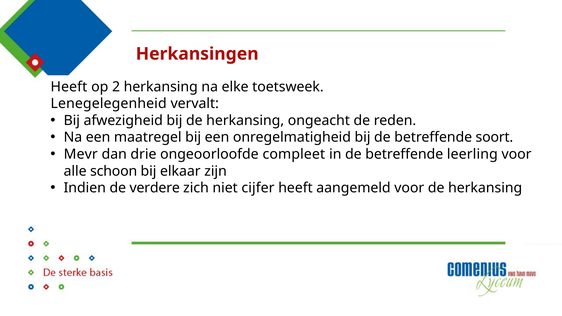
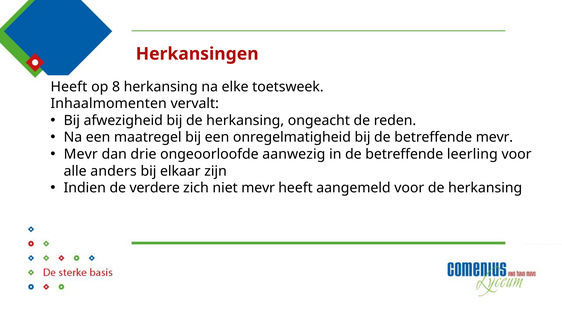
2: 2 -> 8 (116, 87)
Lenegelegenheid: Lenegelegenheid -> Inhaalmomenten (109, 104)
betreffende soort: soort -> mevr (494, 137)
compleet: compleet -> aanwezig (294, 154)
schoon: schoon -> anders (114, 171)
niet cijfer: cijfer -> mevr (258, 188)
